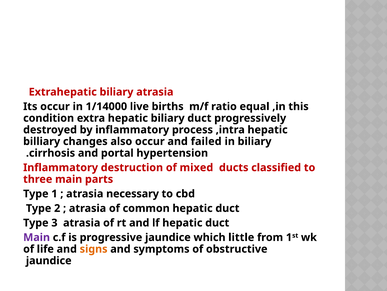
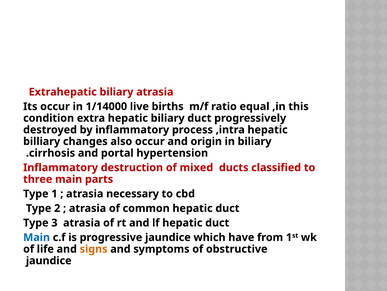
failed: failed -> origin (206, 141)
Main colour: purple -> blue (37, 237)
little: little -> have (241, 237)
